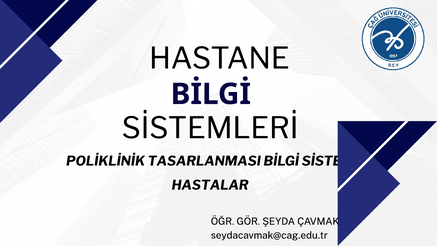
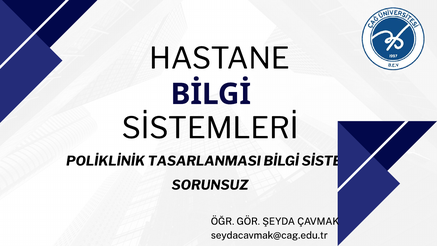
HASTALAR: HASTALAR -> SORUNSUZ (210, 185)
